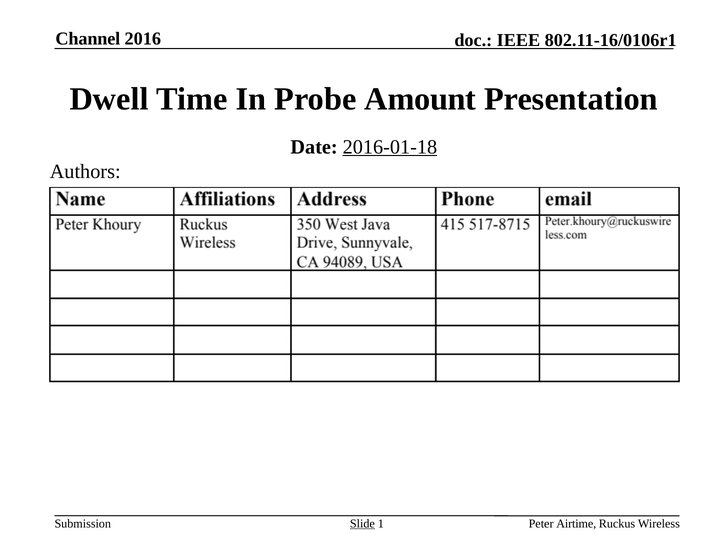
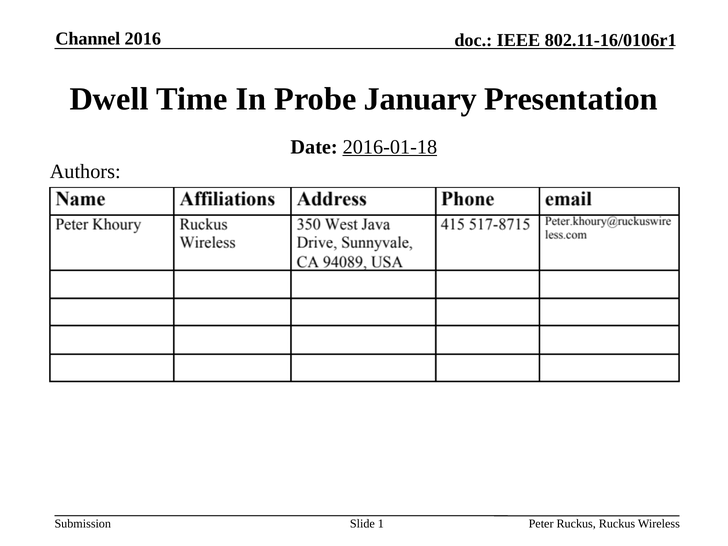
Amount: Amount -> January (420, 99)
Slide underline: present -> none (362, 524)
Peter Airtime: Airtime -> Ruckus (576, 524)
